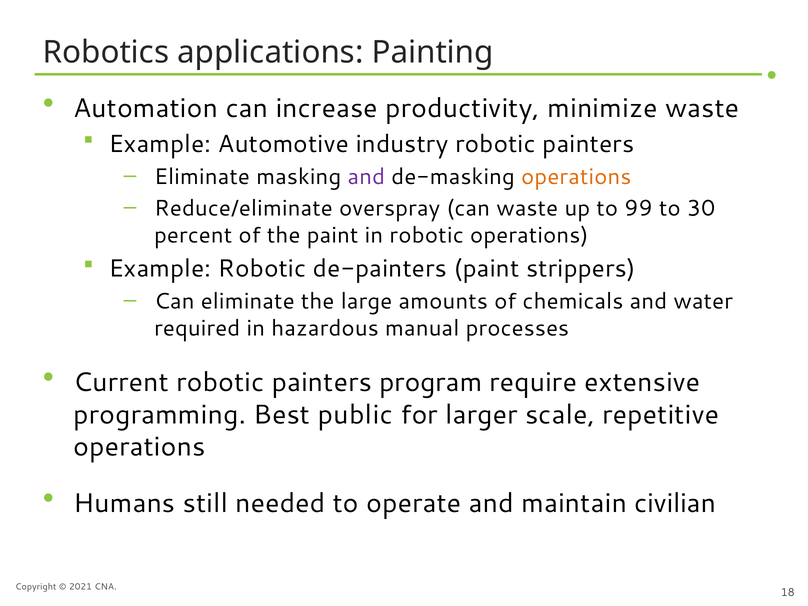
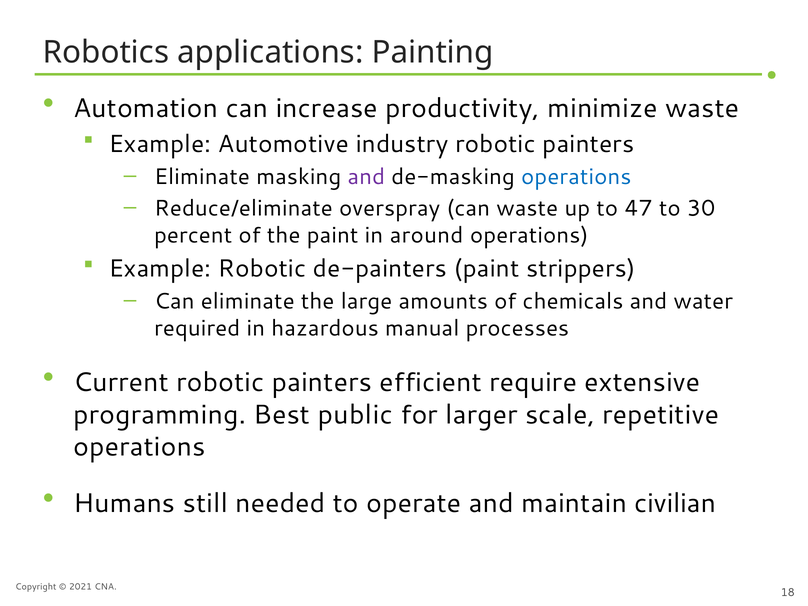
operations colour: orange -> blue (576, 177)
99: 99 -> 47 (638, 208)
in robotic: robotic -> around (427, 235)
program: program -> efficient (431, 382)
